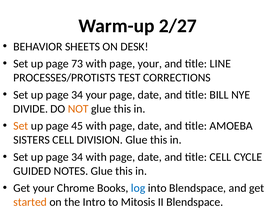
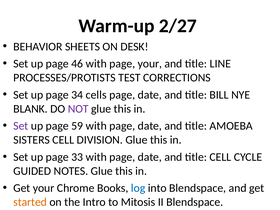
73: 73 -> 46 (77, 64)
34 your: your -> cells (96, 95)
DIVIDE: DIVIDE -> BLANK (31, 109)
NOT colour: orange -> purple (78, 109)
Set colour: orange -> purple (21, 126)
45: 45 -> 59 (77, 126)
34: 34 -> 33 (77, 157)
